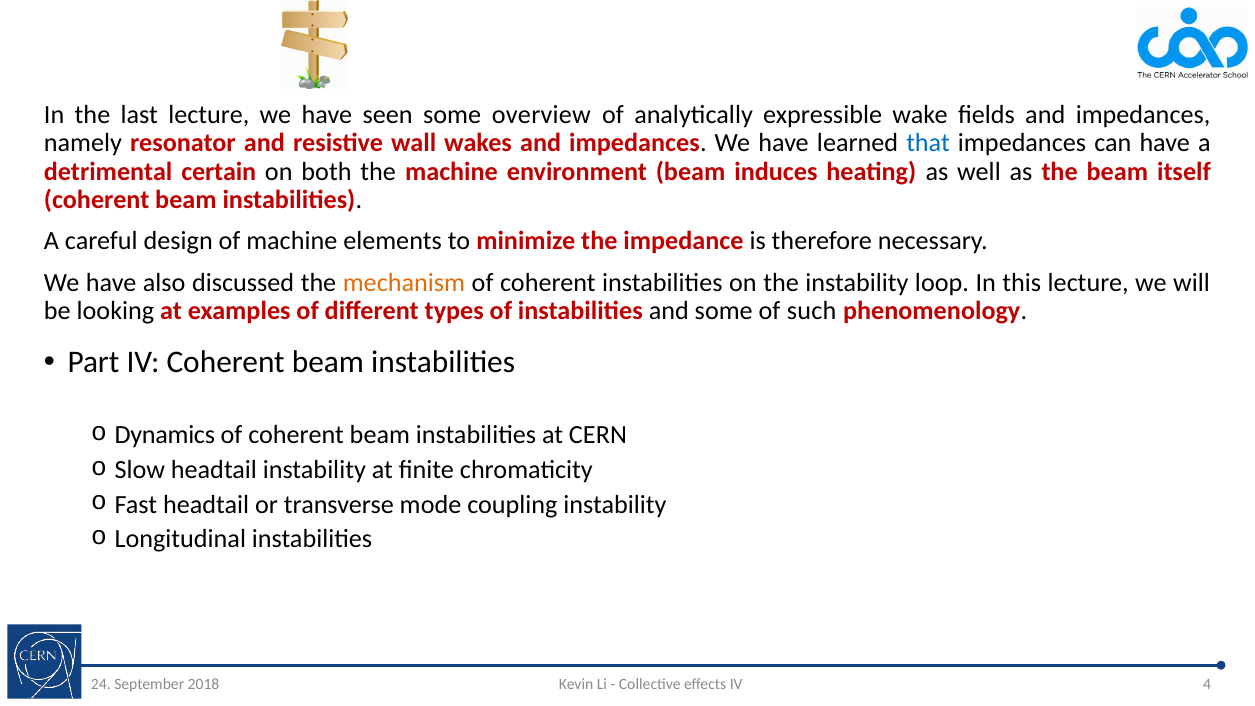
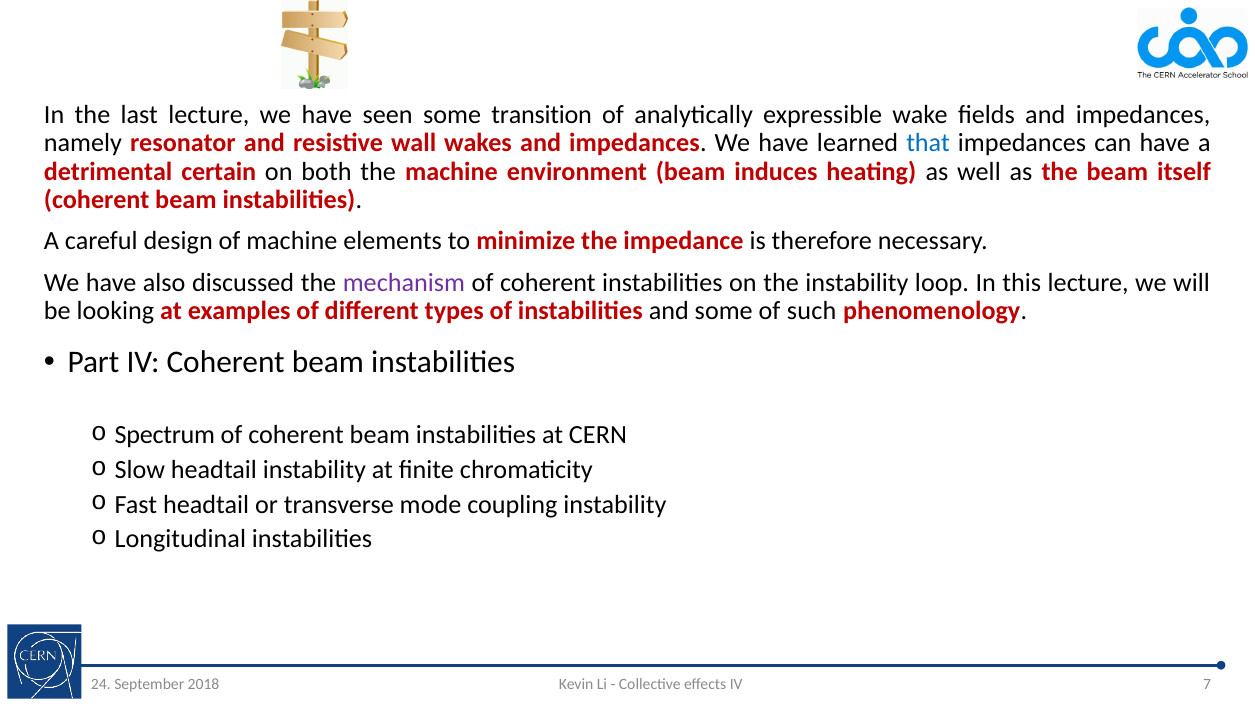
overview: overview -> transition (542, 115)
mechanism colour: orange -> purple (404, 283)
Dynamics: Dynamics -> Spectrum (165, 435)
4: 4 -> 7 (1207, 685)
